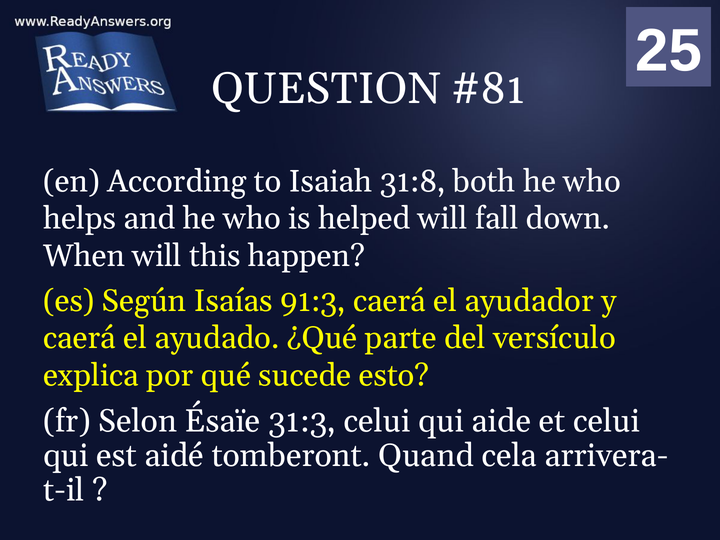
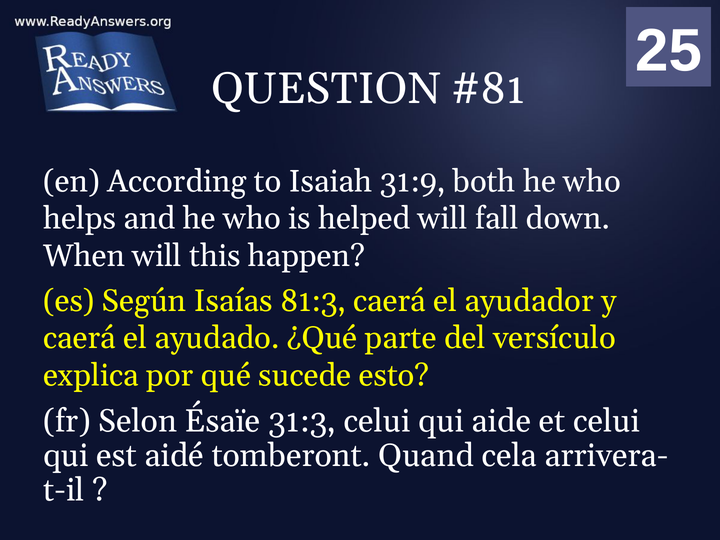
31:8: 31:8 -> 31:9 (413, 181)
91:3: 91:3 -> 81:3 (313, 301)
